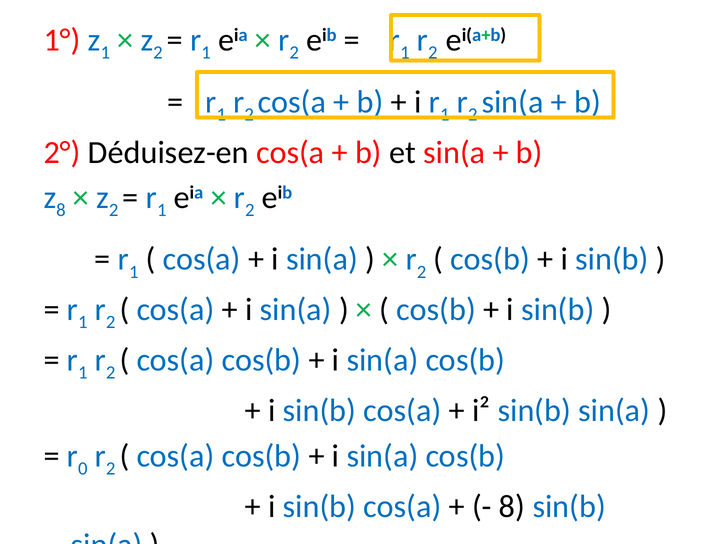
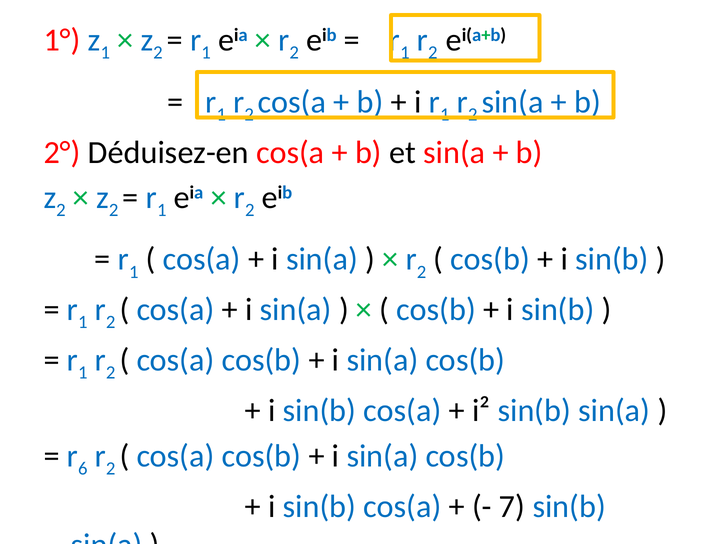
8: 8 -> 2 (61, 210)
0: 0 -> 6 (83, 468)
8: 8 -> 7 (512, 506)
